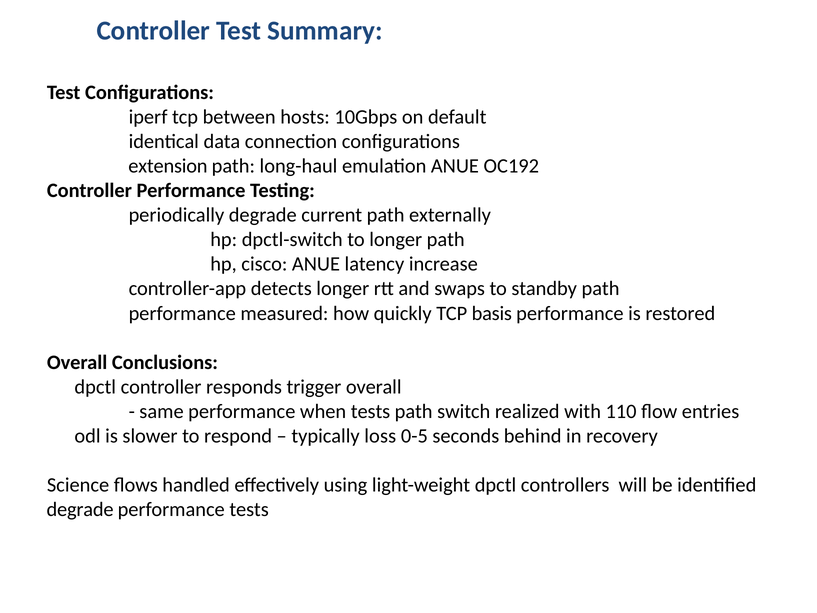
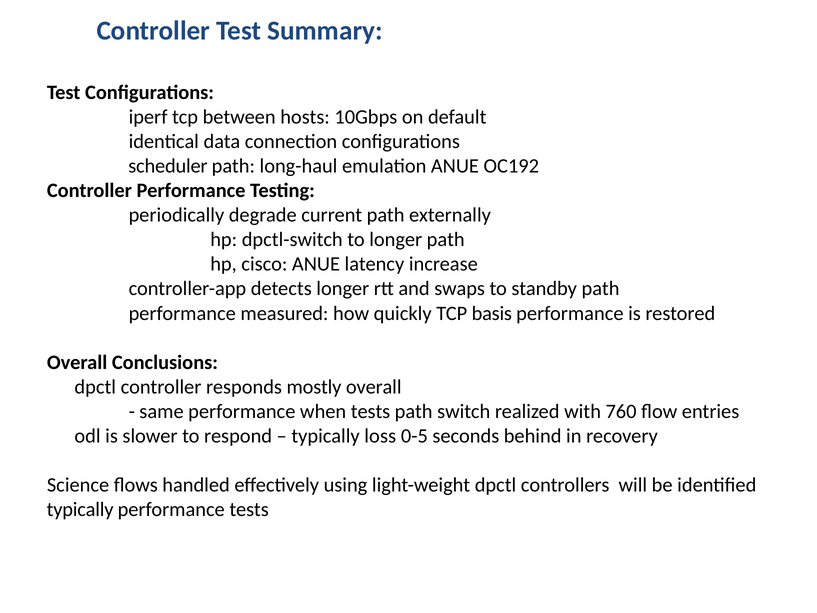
extension: extension -> scheduler (168, 166)
trigger: trigger -> mostly (314, 387)
110: 110 -> 760 (621, 411)
degrade: degrade -> typically (80, 509)
